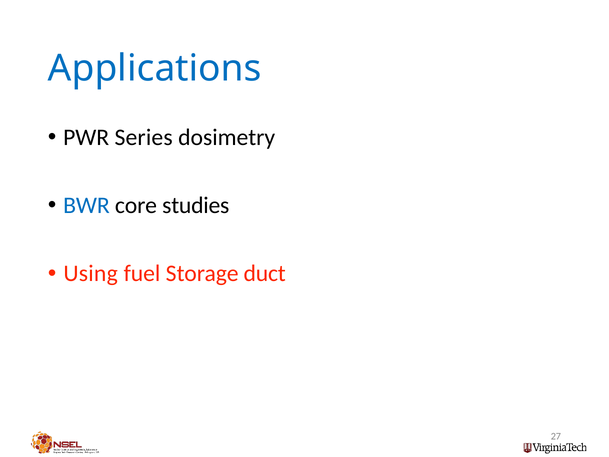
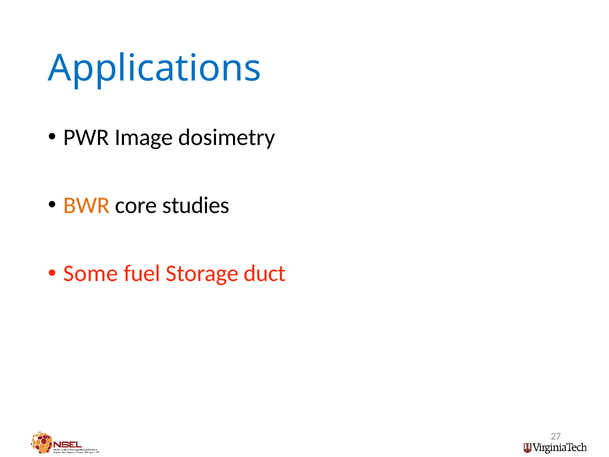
Series: Series -> Image (144, 137)
BWR colour: blue -> orange (86, 205)
Using: Using -> Some (91, 273)
